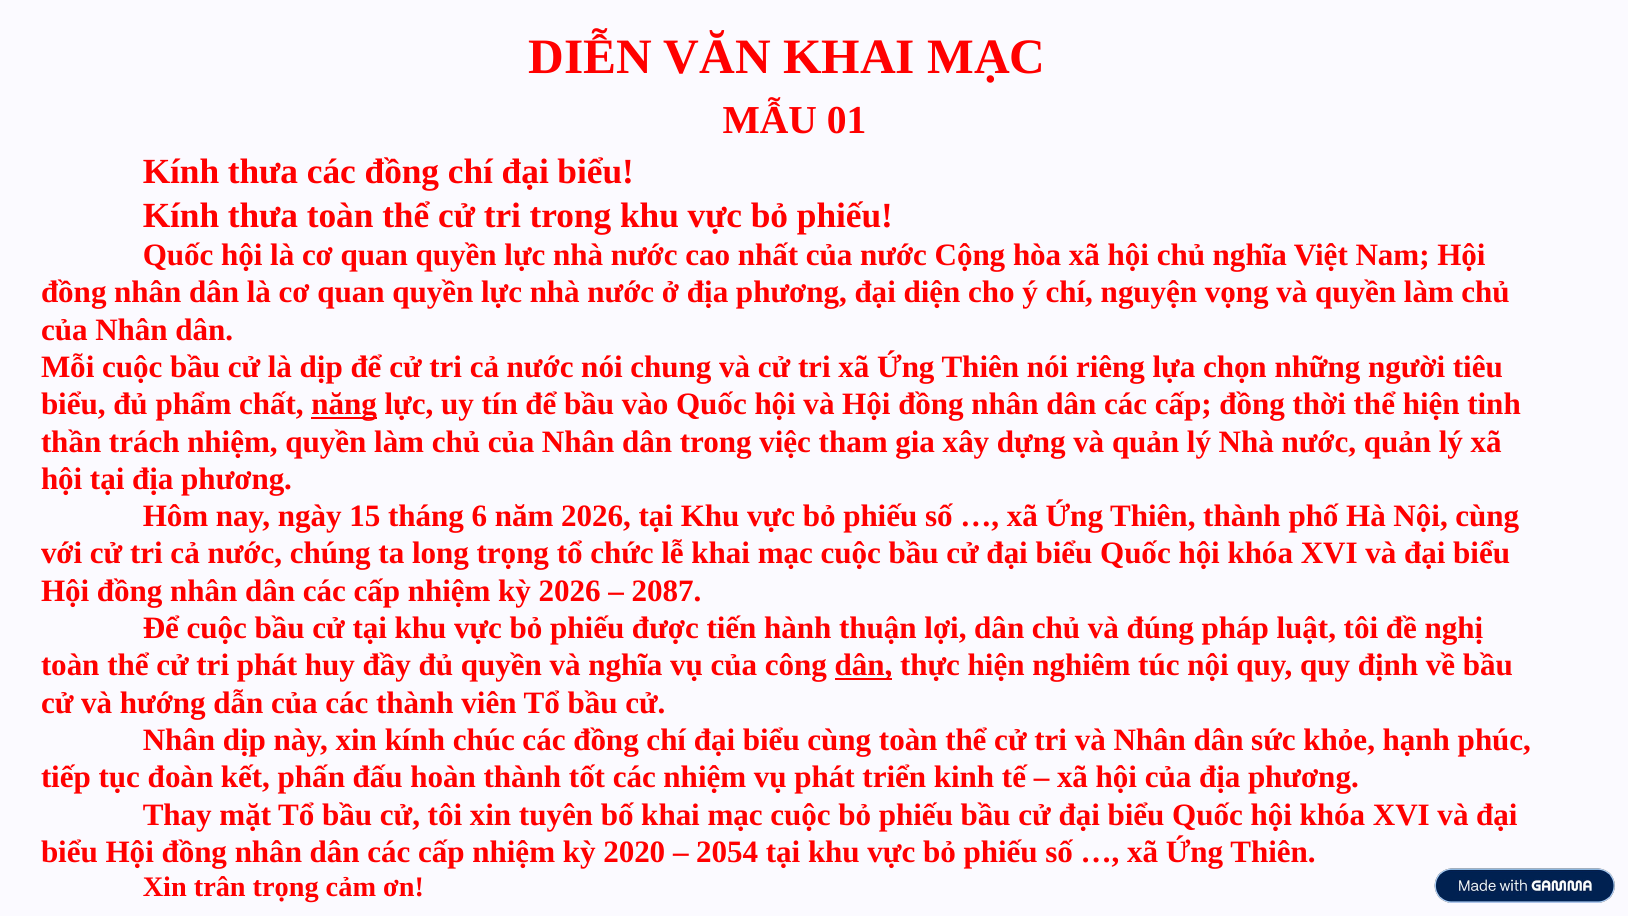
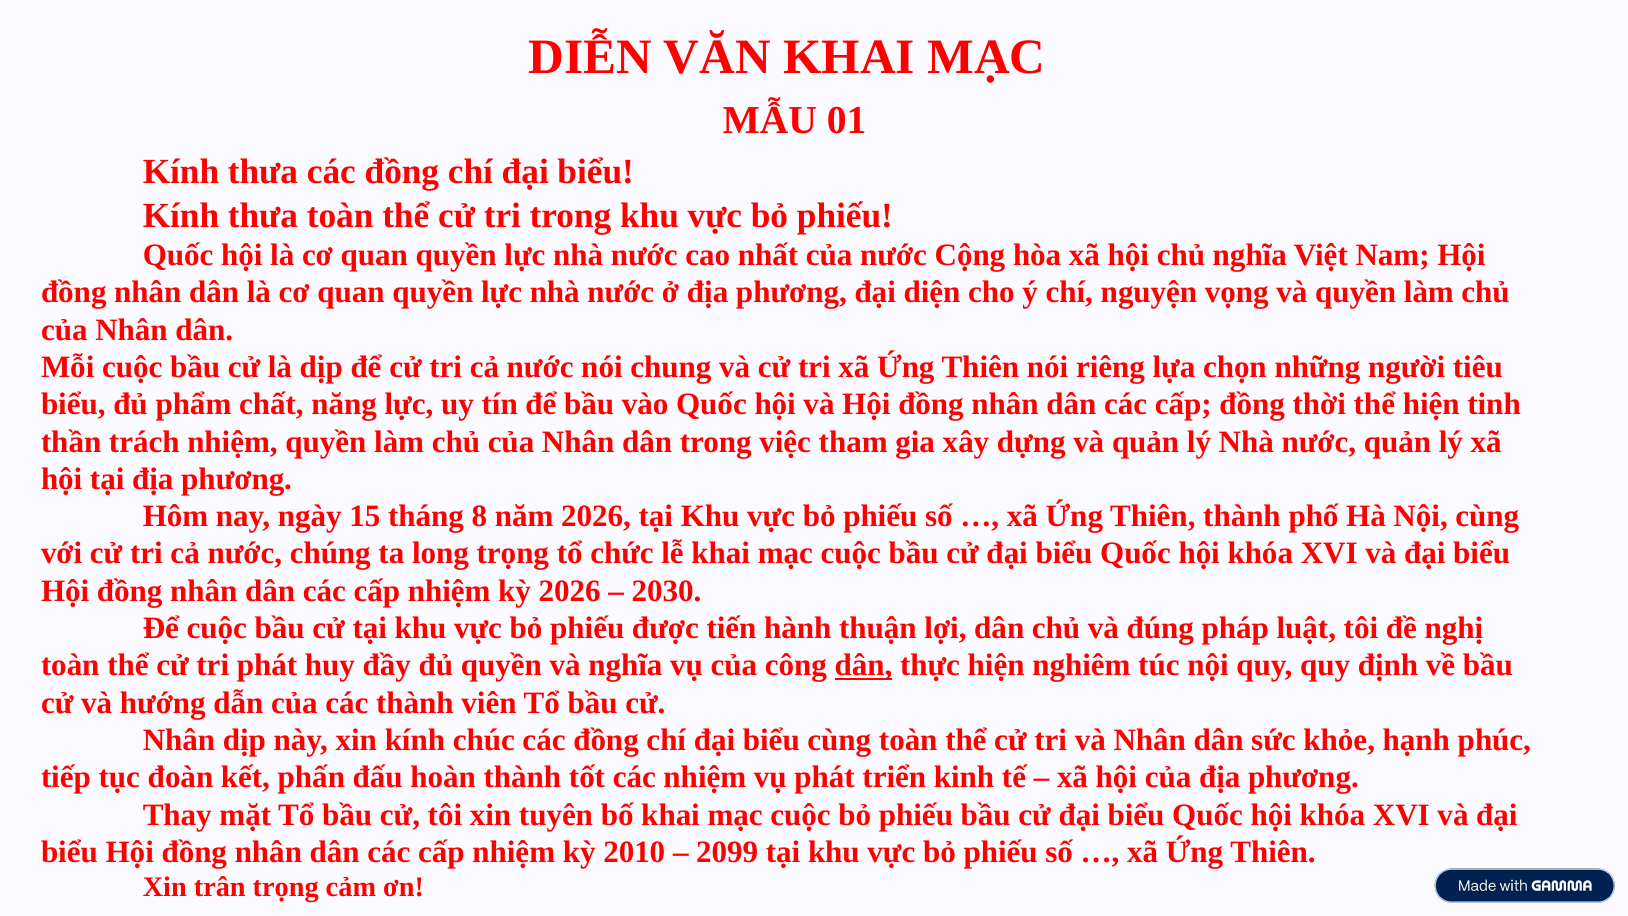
năng underline: present -> none (344, 404)
6: 6 -> 8 (479, 516)
2087: 2087 -> 2030 (666, 591)
2020: 2020 -> 2010 (634, 852)
2054: 2054 -> 2099 (727, 852)
